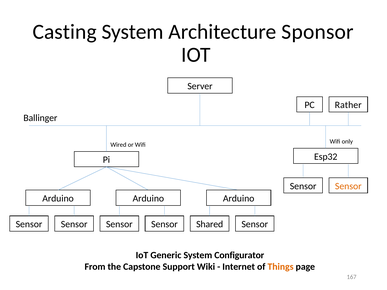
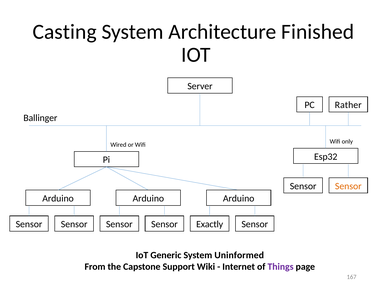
Sponsor: Sponsor -> Finished (318, 32)
Shared: Shared -> Exactly (210, 224)
Configurator: Configurator -> Uninformed (239, 255)
Things colour: orange -> purple (281, 267)
